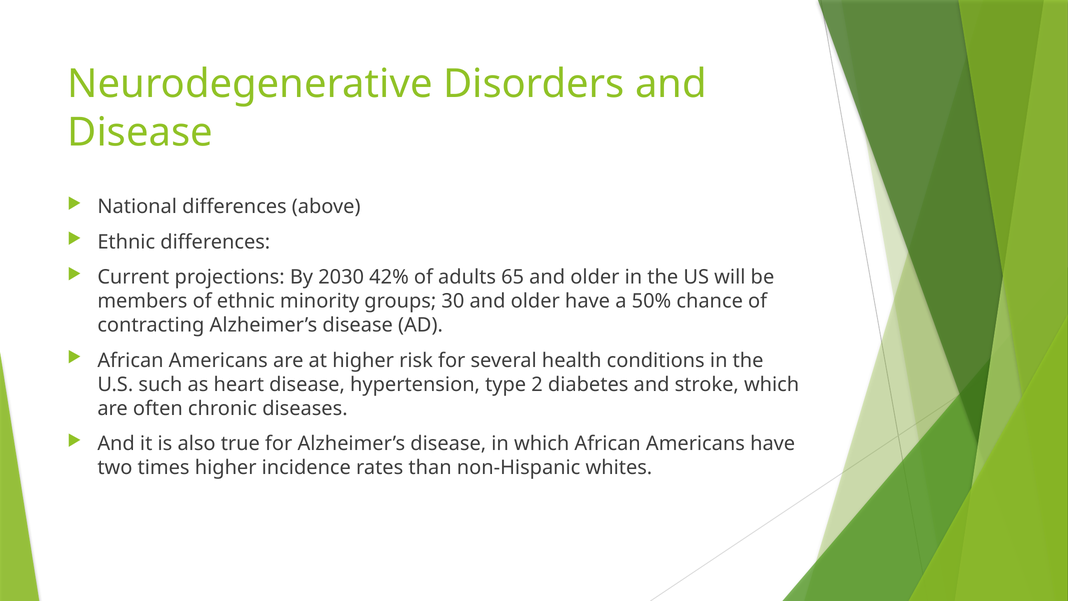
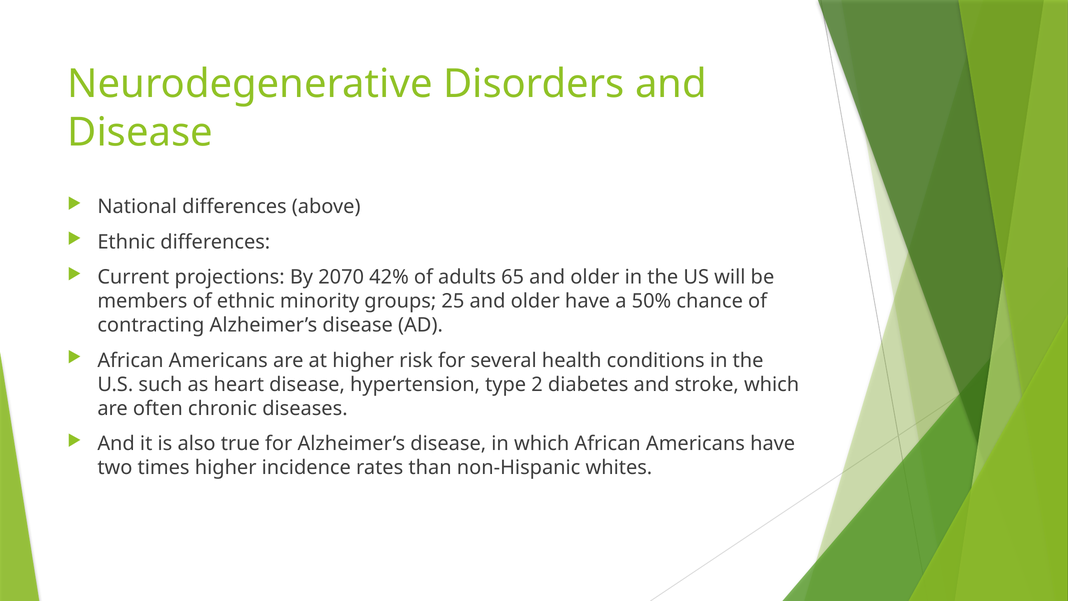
2030: 2030 -> 2070 (341, 277)
30: 30 -> 25 (453, 301)
